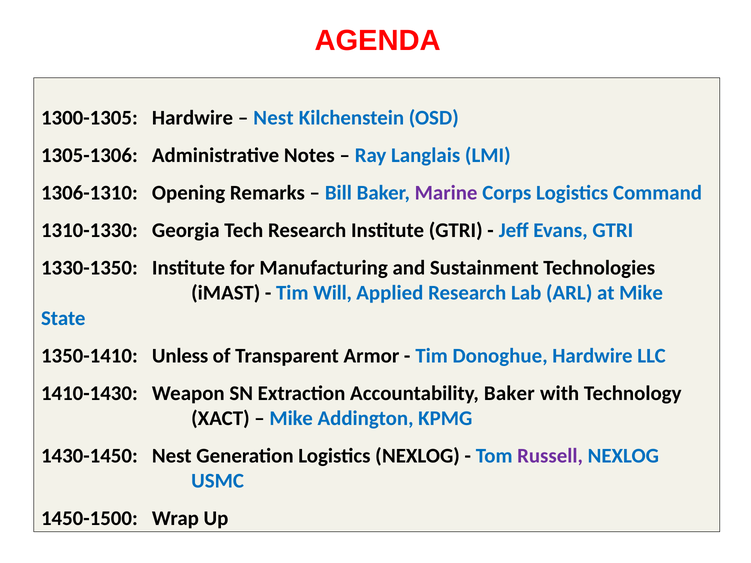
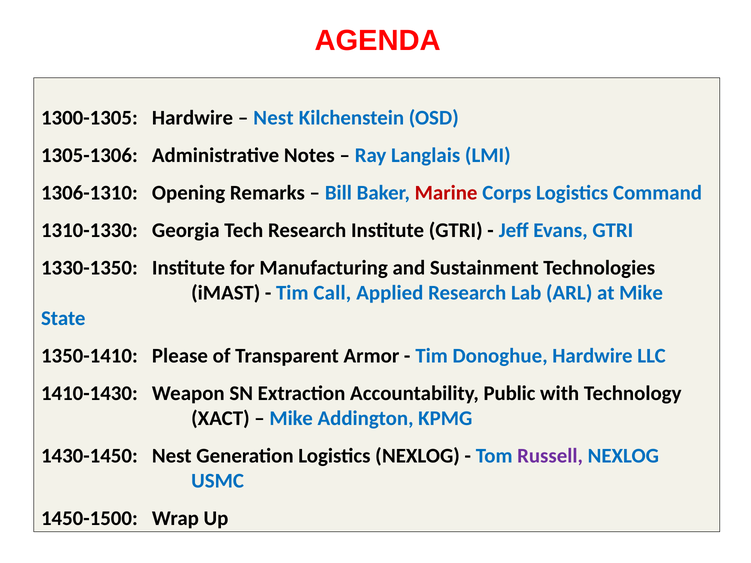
Marine colour: purple -> red (446, 193)
Will: Will -> Call (332, 293)
Unless: Unless -> Please (180, 356)
Accountability Baker: Baker -> Public (510, 393)
